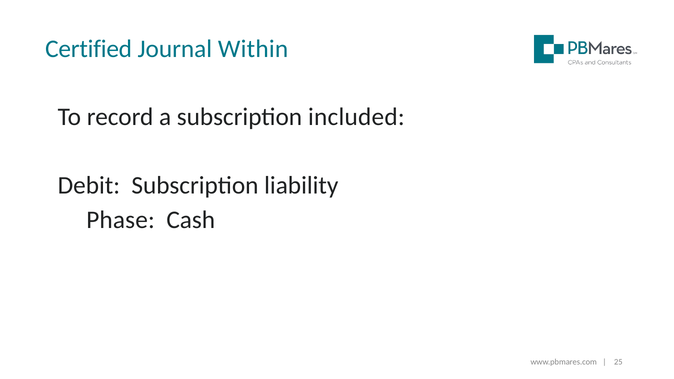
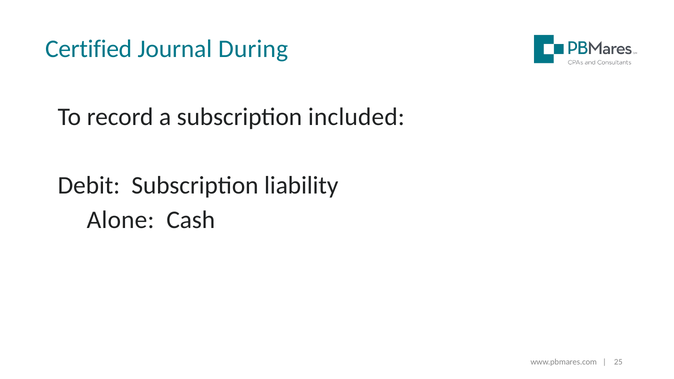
Within: Within -> During (253, 49)
Phase: Phase -> Alone (121, 220)
